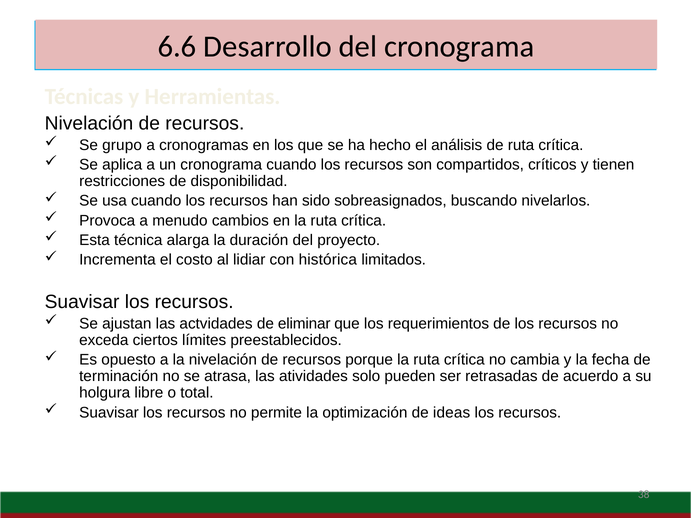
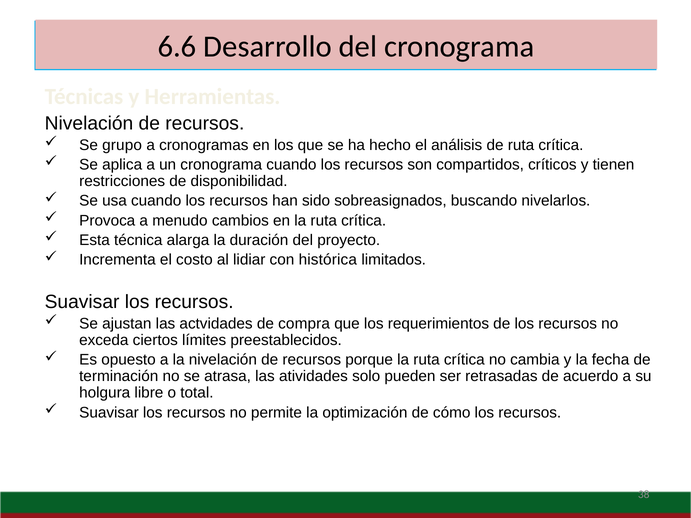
eliminar: eliminar -> compra (304, 324)
ideas: ideas -> cómo (452, 413)
